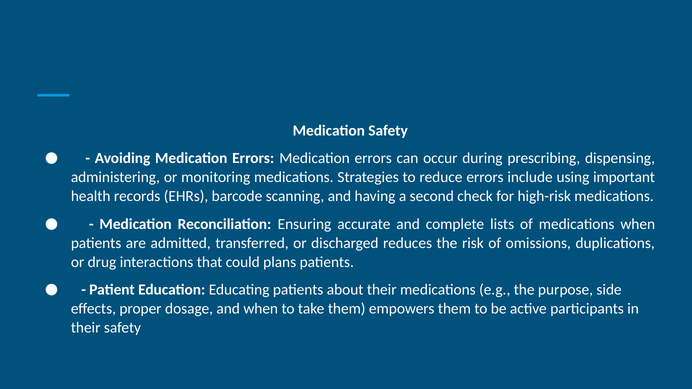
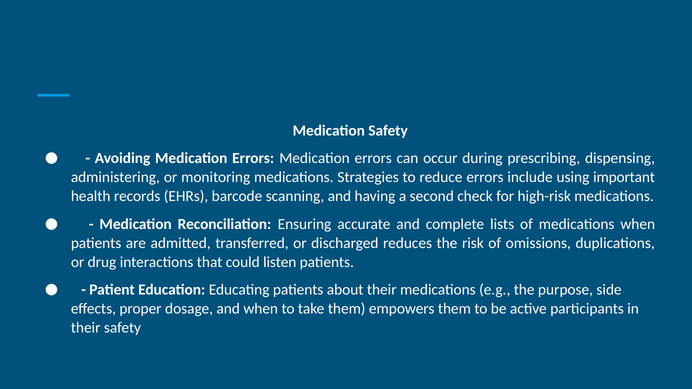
plans: plans -> listen (280, 262)
